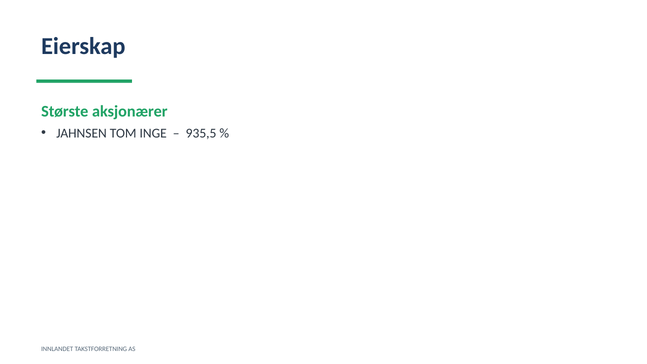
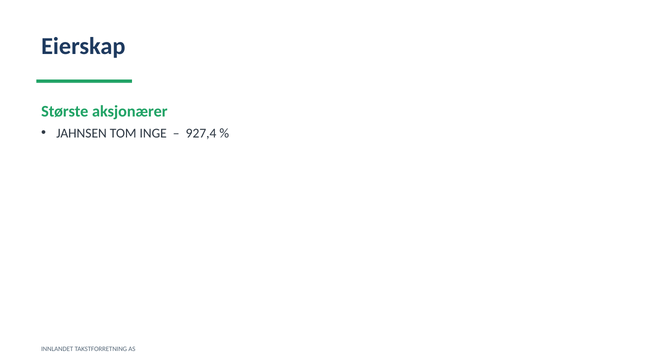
935,5: 935,5 -> 927,4 (201, 133)
